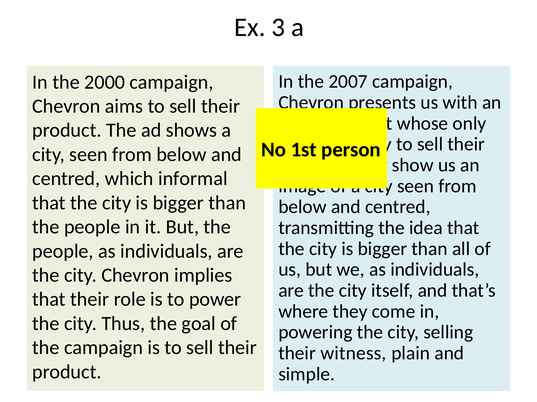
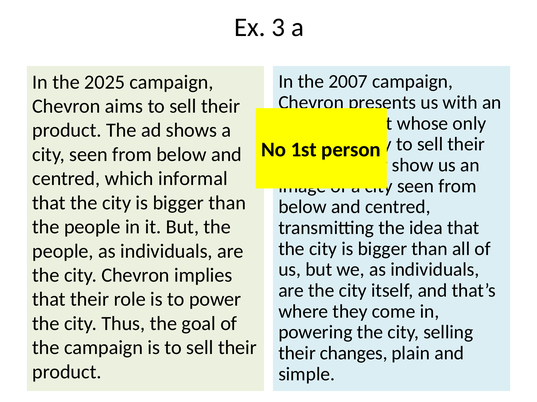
2000: 2000 -> 2025 (105, 82)
witness: witness -> changes (354, 354)
